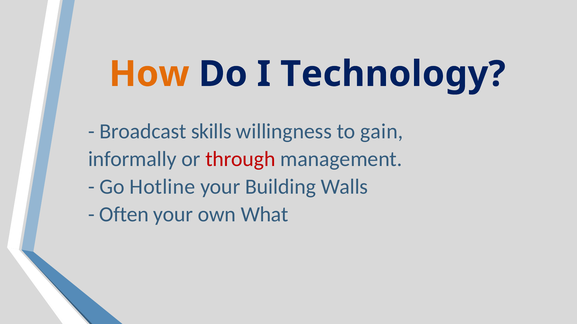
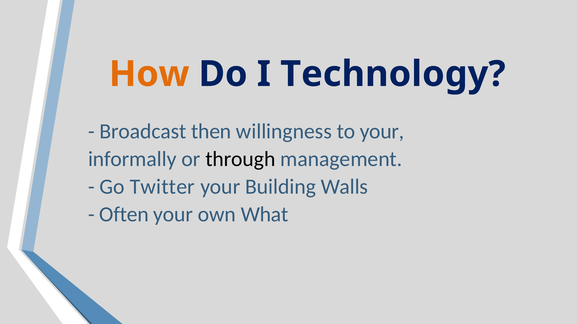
skills: skills -> then (211, 132)
to gain: gain -> your (382, 132)
through colour: red -> black (240, 159)
Hotline: Hotline -> Twitter (162, 187)
